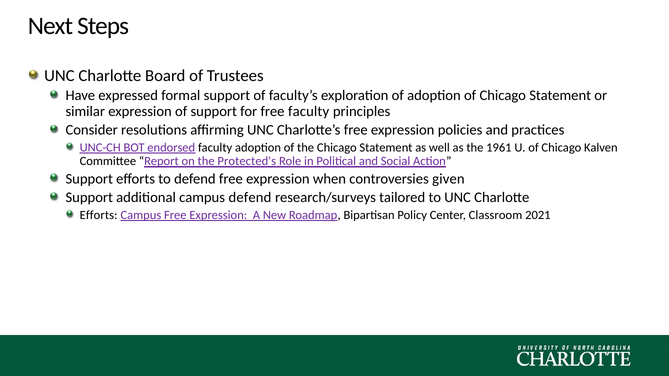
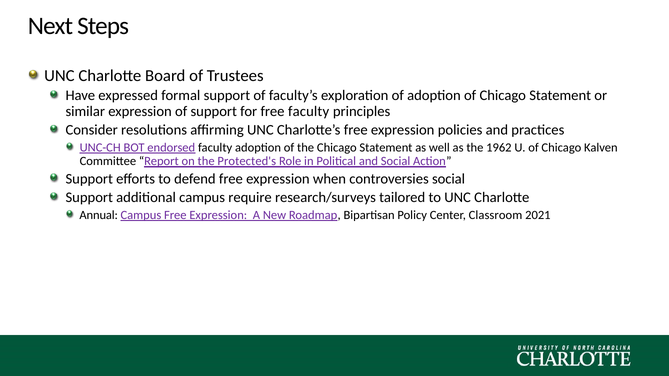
1961: 1961 -> 1962 (499, 148)
controversies given: given -> social (449, 179)
campus defend: defend -> require (250, 198)
Efforts: Efforts -> Annual (99, 215)
